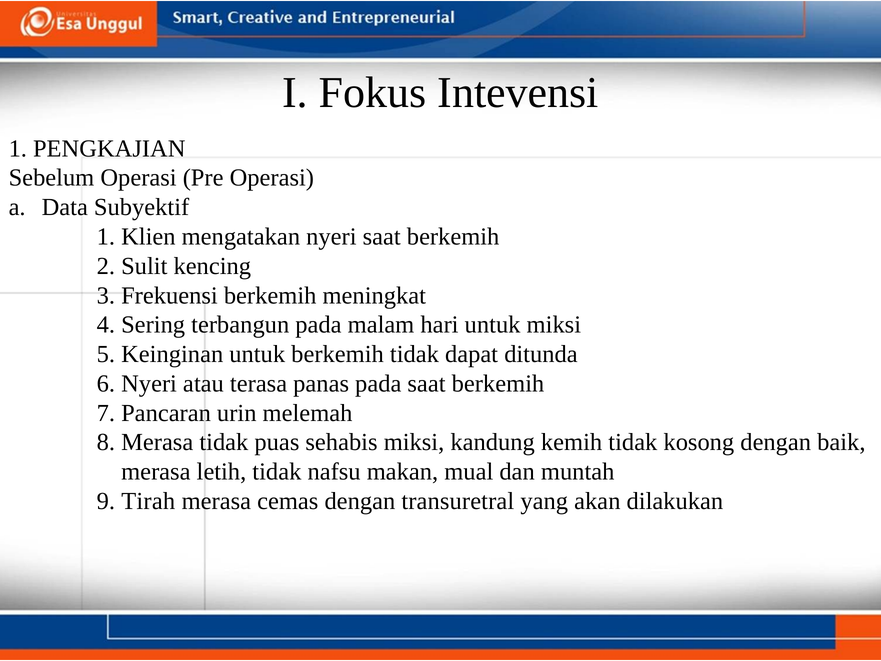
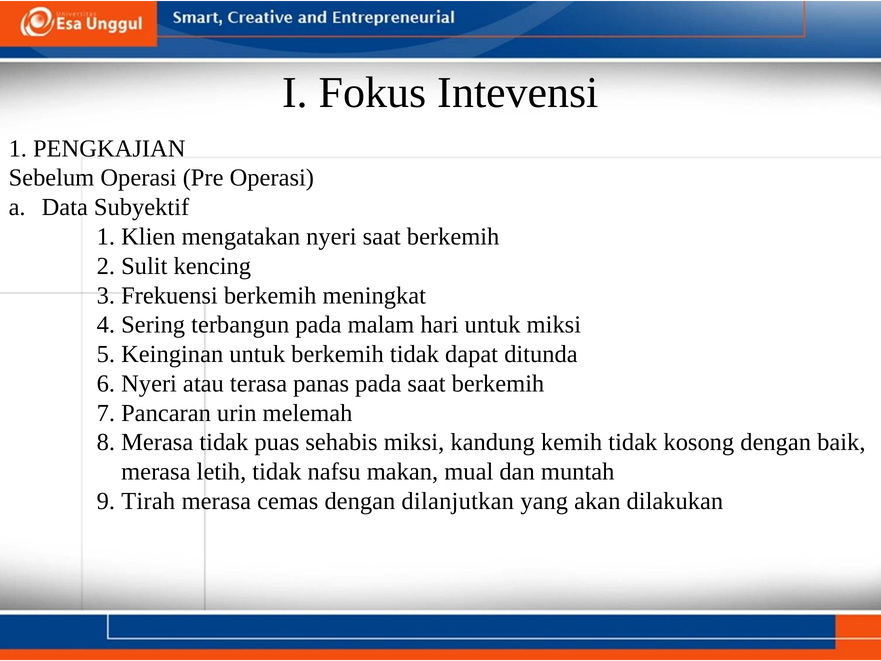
transuretral: transuretral -> dilanjutkan (458, 501)
